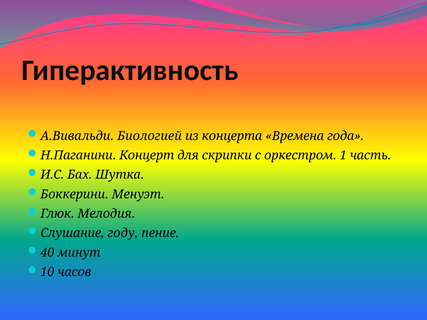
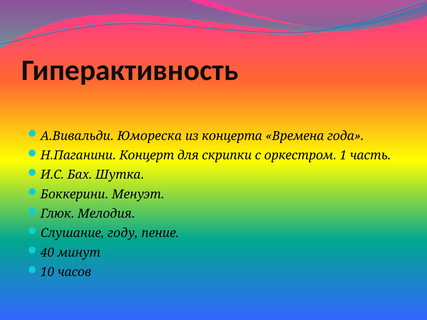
Биологией: Биологией -> Юмореска (150, 136)
